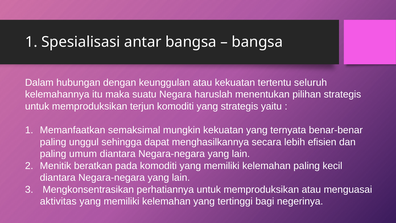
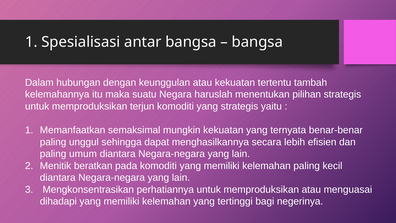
seluruh: seluruh -> tambah (311, 82)
aktivitas: aktivitas -> dihadapi (58, 201)
